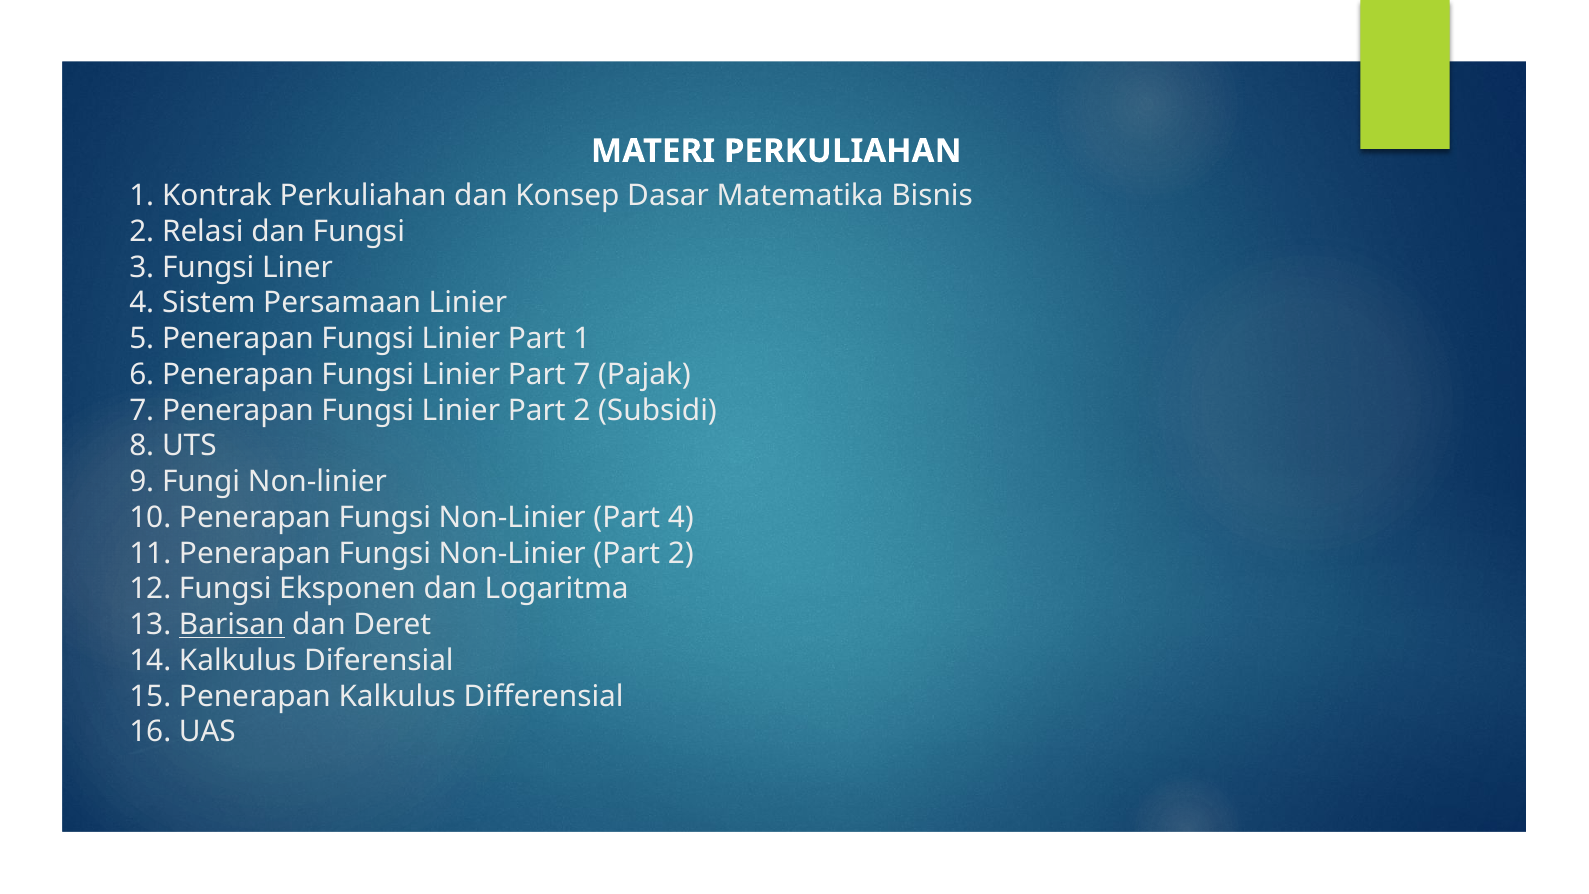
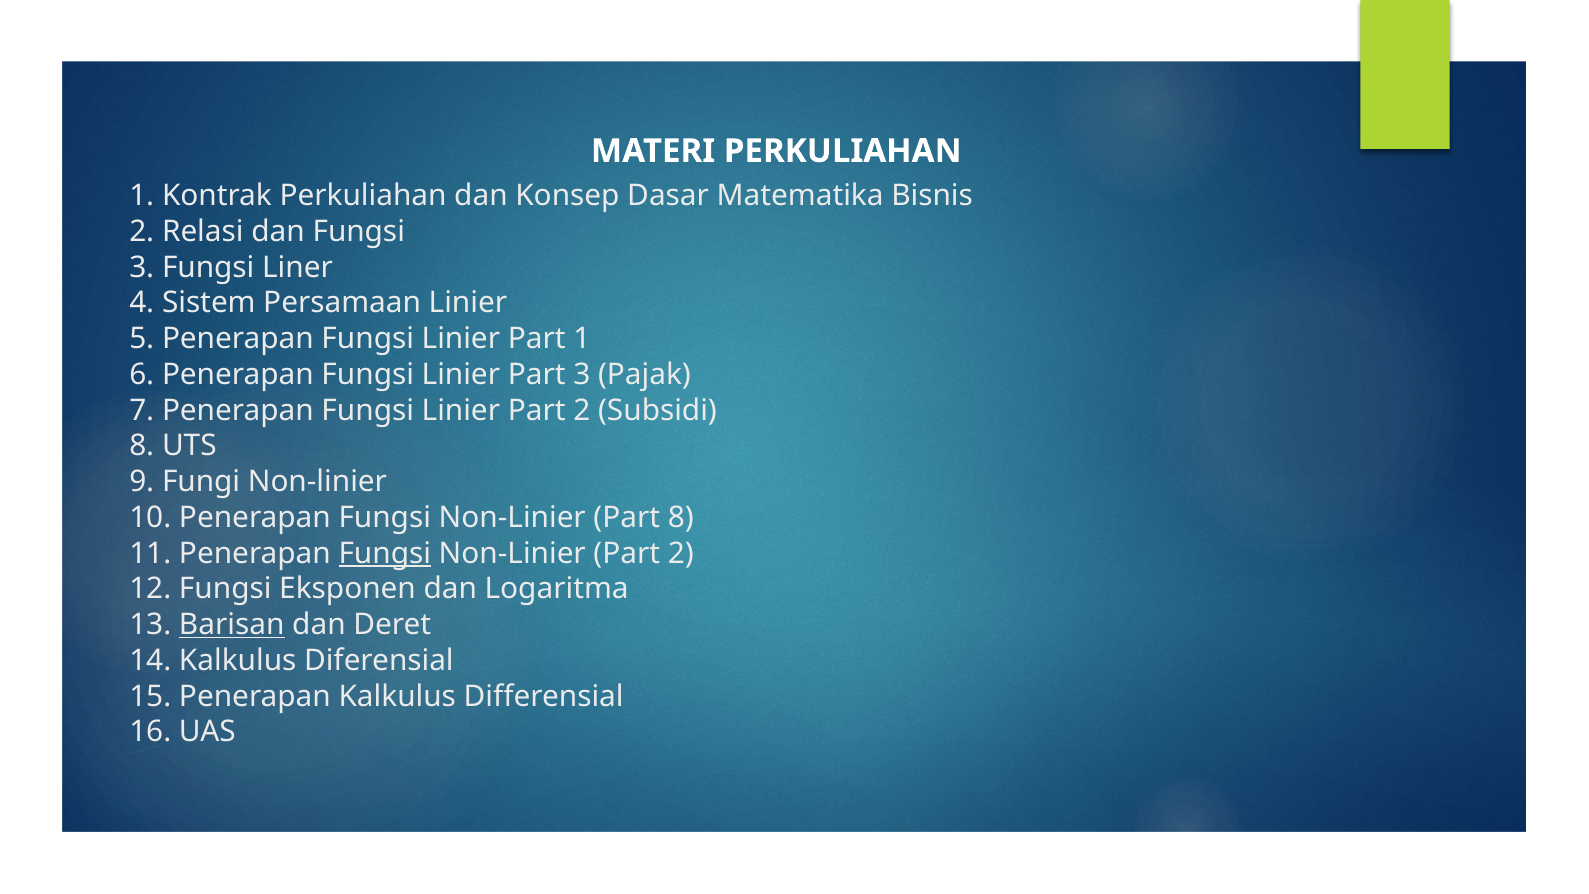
Part 7: 7 -> 3 (582, 374)
Part 4: 4 -> 8 (681, 517)
Fungsi underline: none -> present (385, 553)
